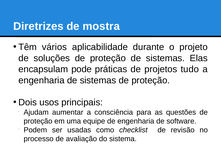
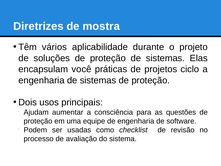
pode: pode -> você (81, 69)
tudo: tudo -> ciclo (190, 69)
